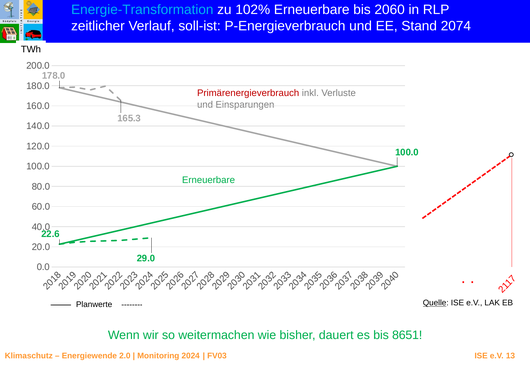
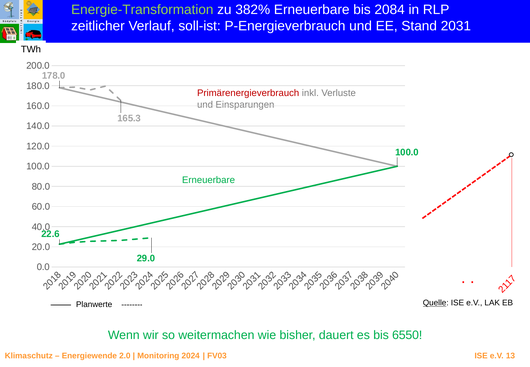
Energie-Transformation colour: light blue -> light green (142, 10)
102%: 102% -> 382% (253, 10)
2060: 2060 -> 2084 (390, 10)
2074: 2074 -> 2031 (456, 26)
8651: 8651 -> 6550 (407, 335)
